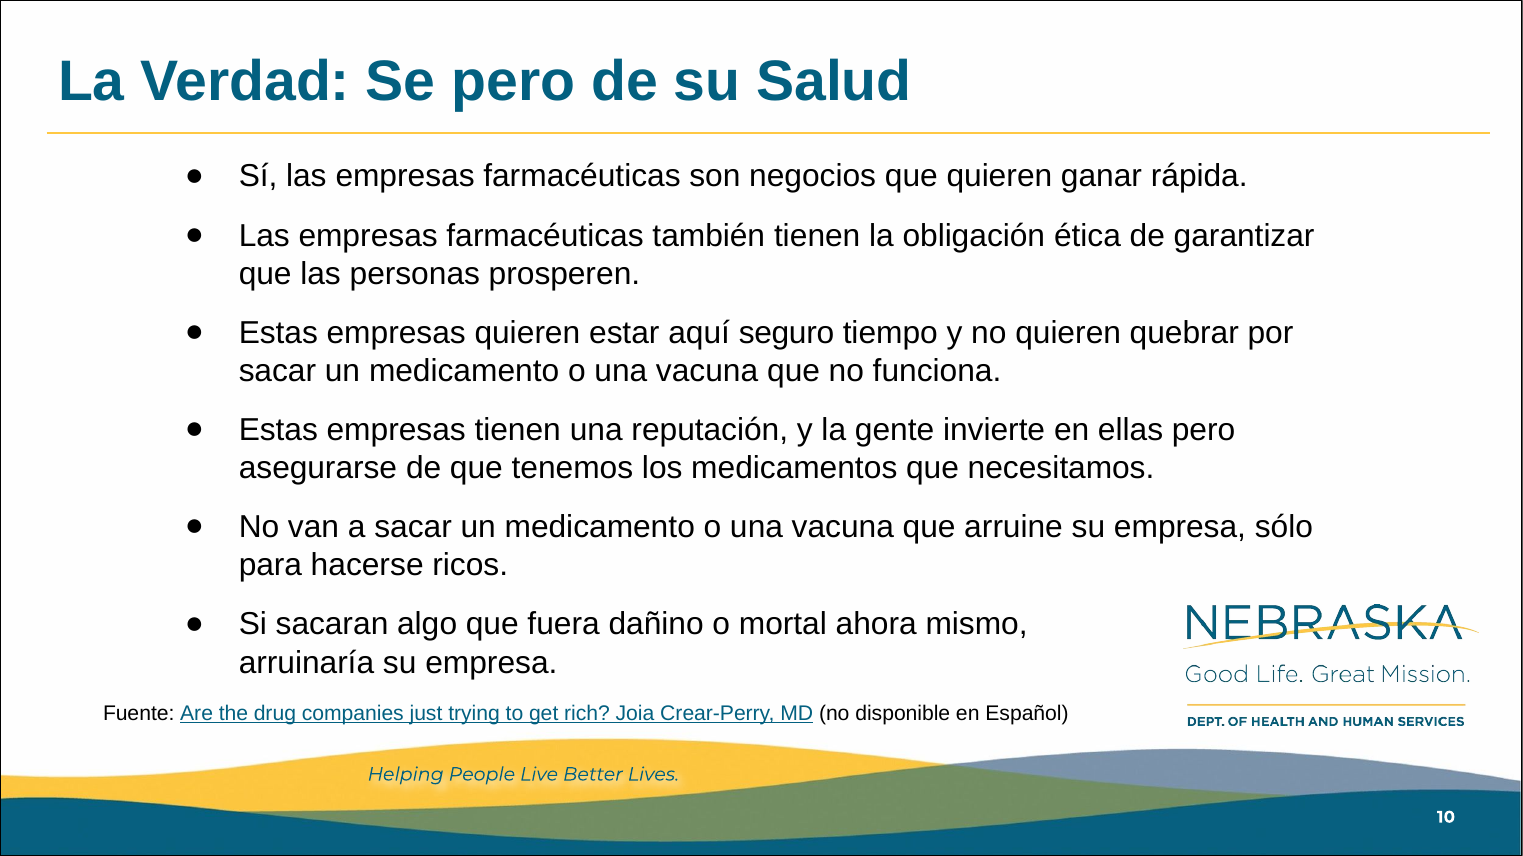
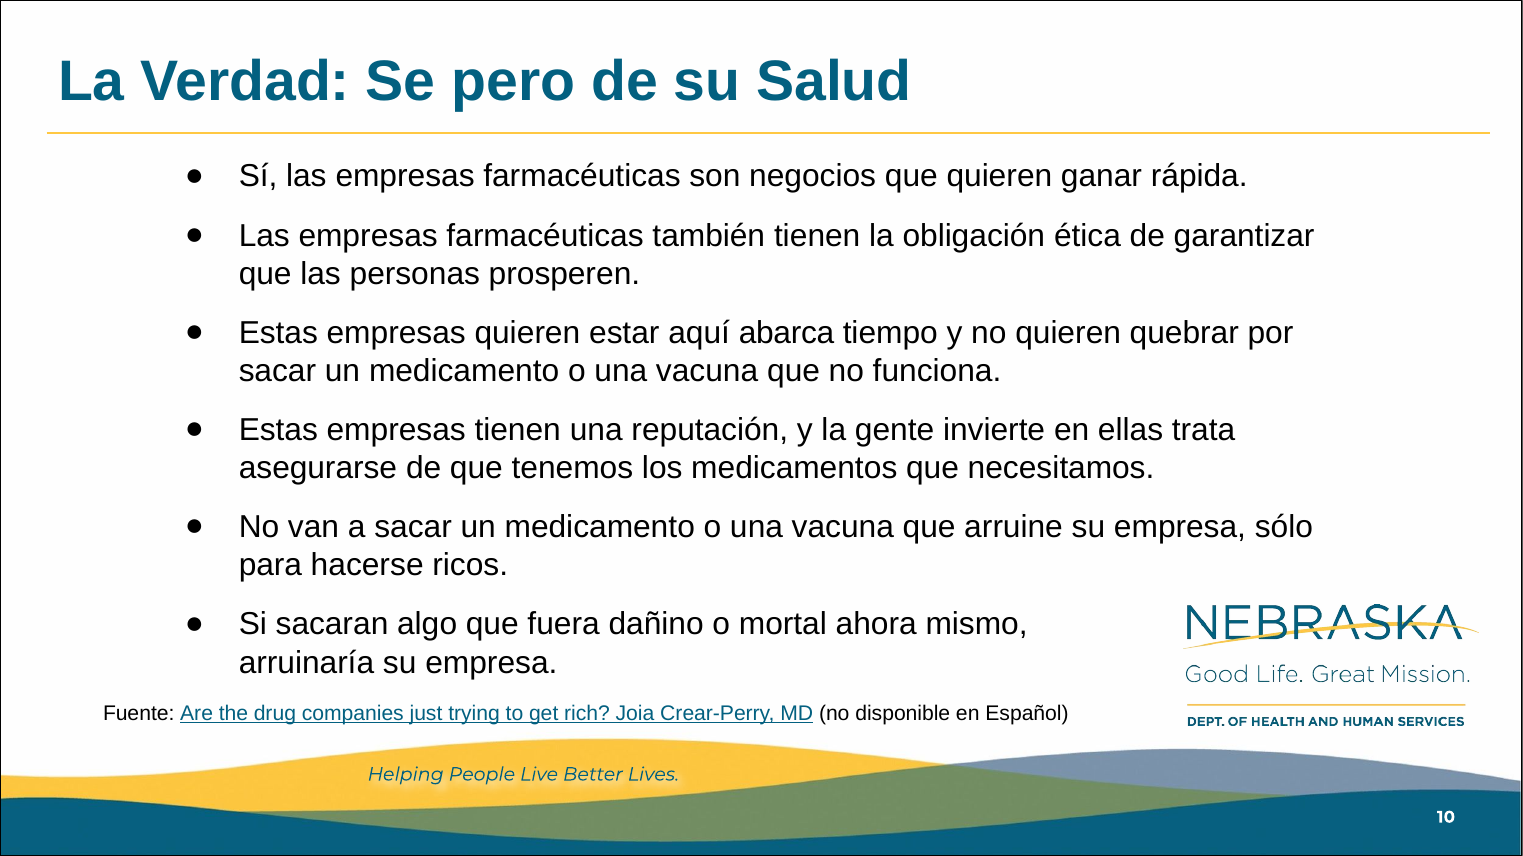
seguro: seguro -> abarca (786, 333)
ellas pero: pero -> trata (1204, 430)
